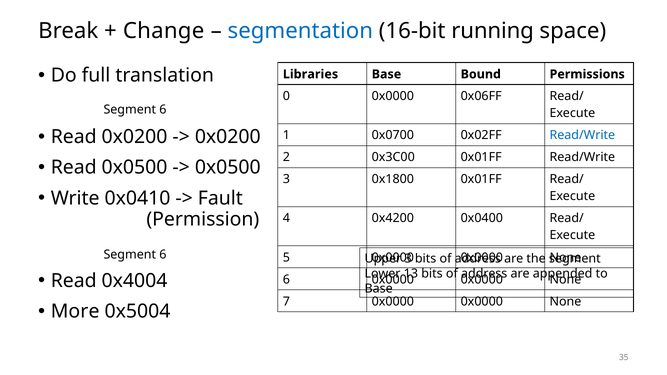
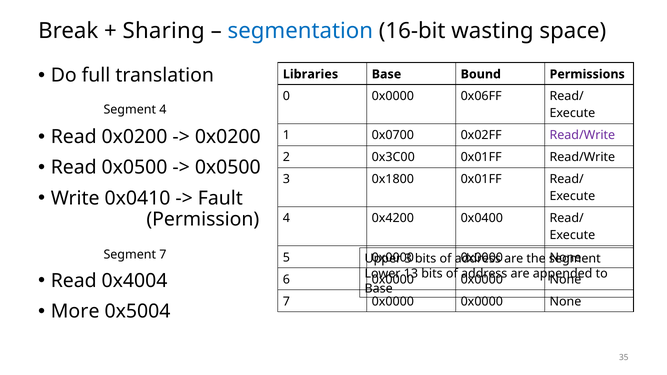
Change: Change -> Sharing (164, 31)
running: running -> wasting (492, 31)
6: 6 -> 4 (163, 109)
Read/Write colour: blue -> purple (582, 135)
6: 6 -> 7 (163, 255)
